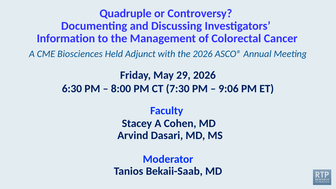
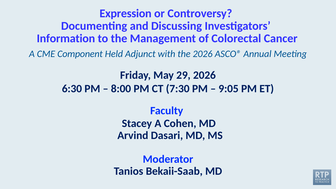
Quadruple: Quadruple -> Expression (126, 13)
Biosciences: Biosciences -> Component (80, 54)
9:06: 9:06 -> 9:05 (229, 89)
